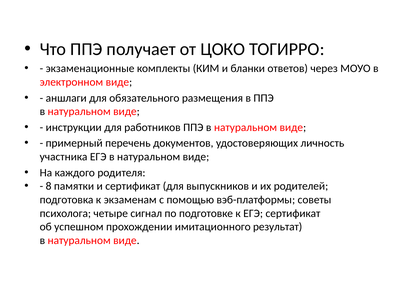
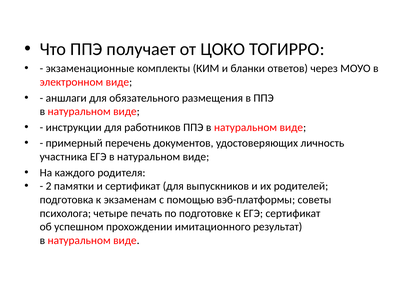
8: 8 -> 2 (49, 186)
сигнал: сигнал -> печать (146, 214)
